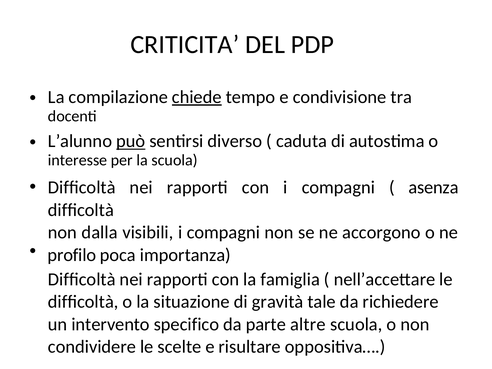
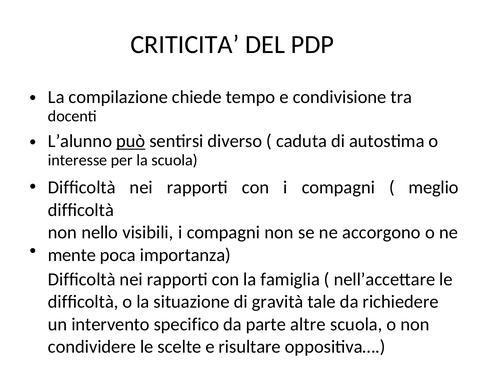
chiede underline: present -> none (197, 97)
asenza: asenza -> meglio (434, 187)
dalla: dalla -> nello (100, 232)
profilo: profilo -> mente (72, 255)
